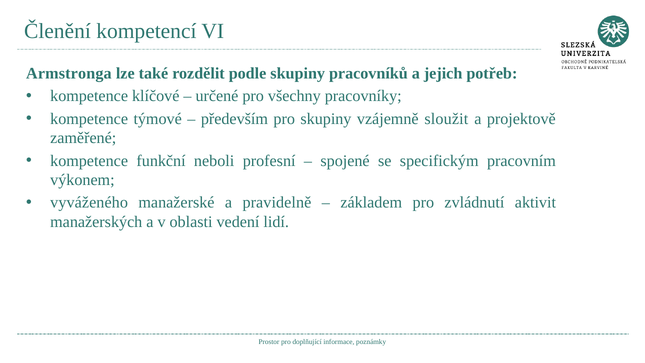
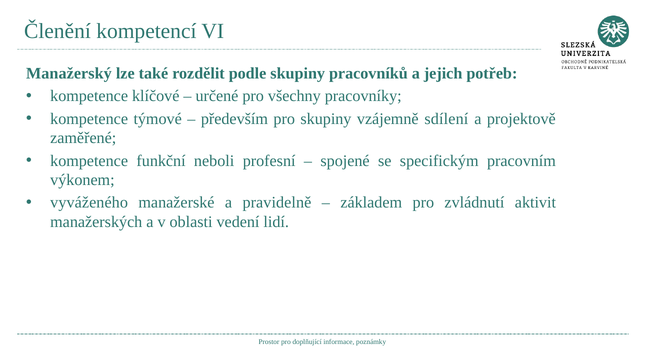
Armstronga: Armstronga -> Manažerský (69, 74)
sloužit: sloužit -> sdílení (446, 119)
